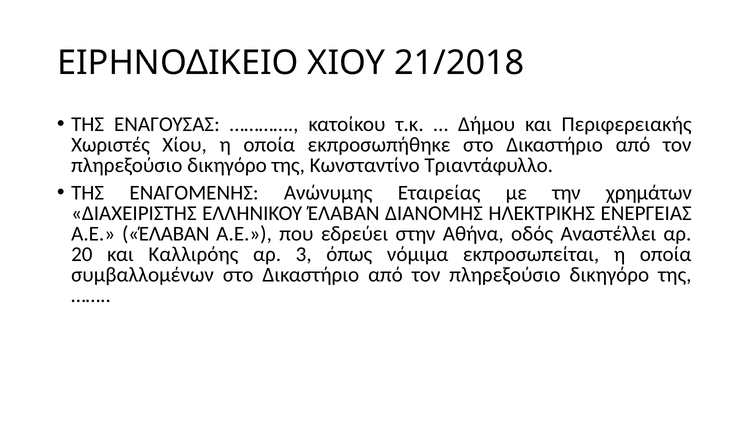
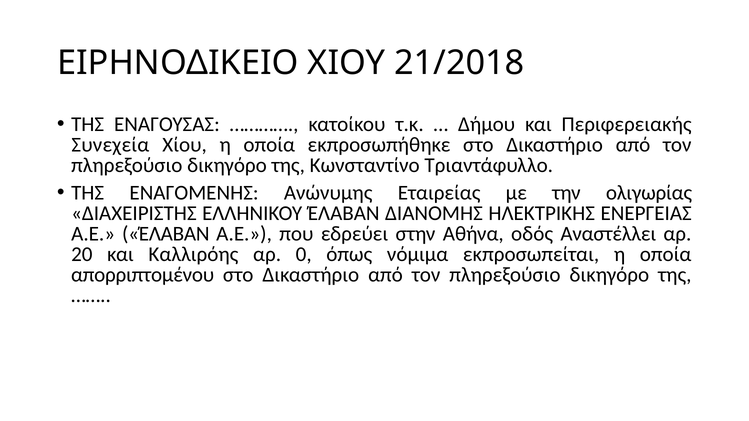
Χωριστές: Χωριστές -> Συνεχεία (110, 145)
χρημάτων: χρημάτων -> ολιγωρίας (649, 193)
3: 3 -> 0 (304, 254)
συμβαλλομένων: συμβαλλομένων -> απορριπτομένου (143, 275)
